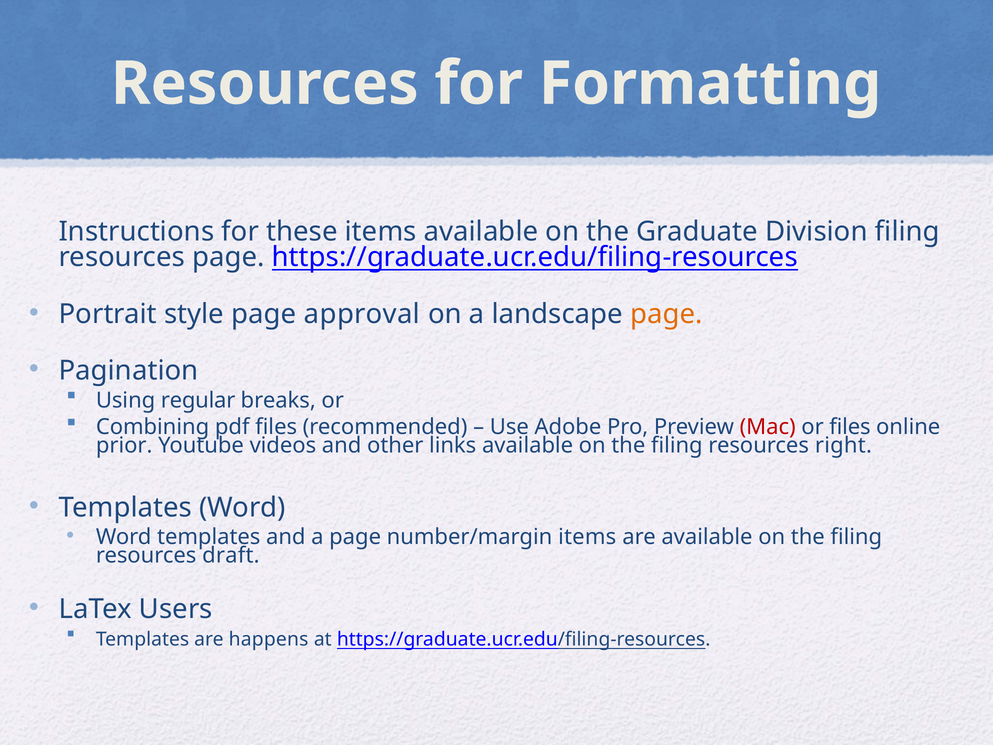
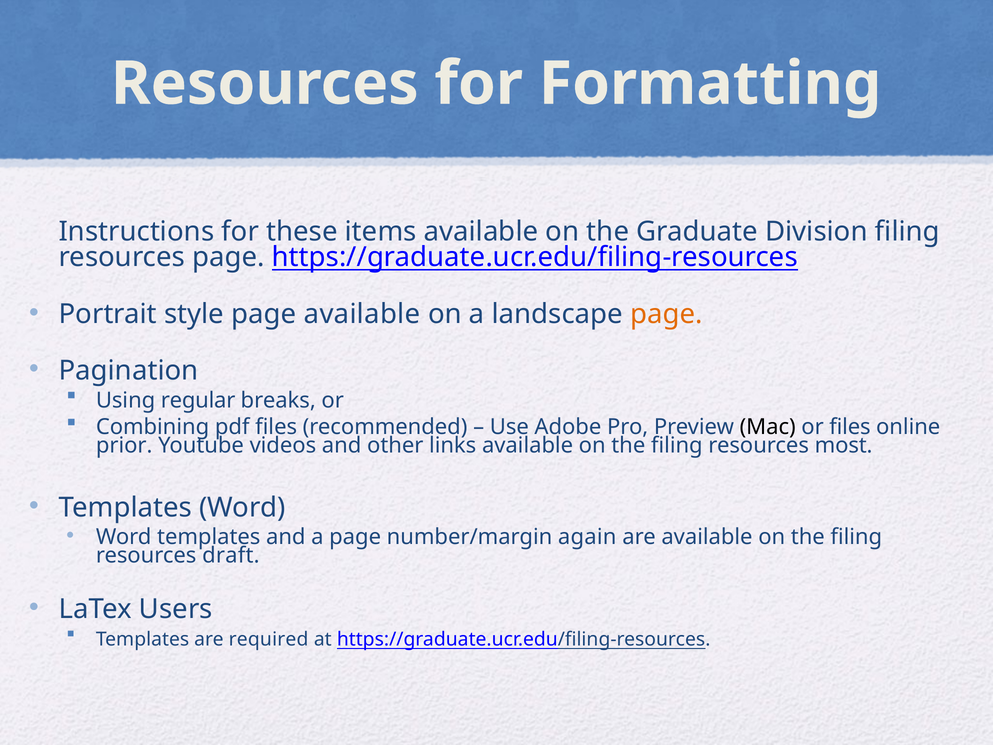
page approval: approval -> available (362, 314)
Mac colour: red -> black (768, 427)
right: right -> most (844, 445)
number/margin items: items -> again (587, 537)
happens: happens -> required (269, 639)
